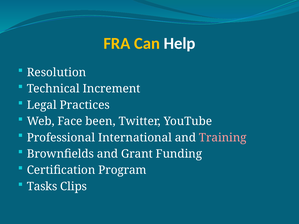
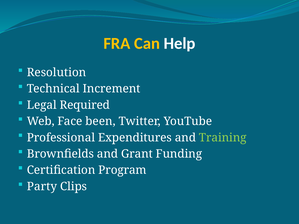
Practices: Practices -> Required (85, 105)
International: International -> Expenditures (135, 138)
Training colour: pink -> light green (223, 138)
Tasks: Tasks -> Party (42, 187)
